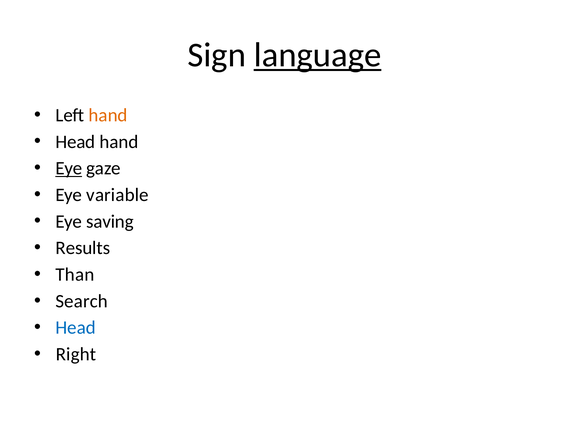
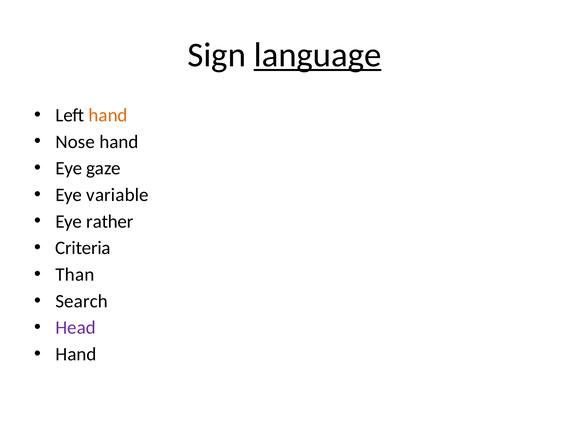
Head: Head -> Nose (75, 142)
Eye underline: present -> none (69, 168)
saving: saving -> rather (110, 221)
Results: Results -> Criteria (83, 248)
Head colour: blue -> purple (76, 327)
Right: Right -> Hand (76, 354)
